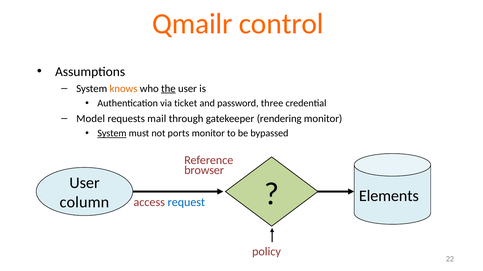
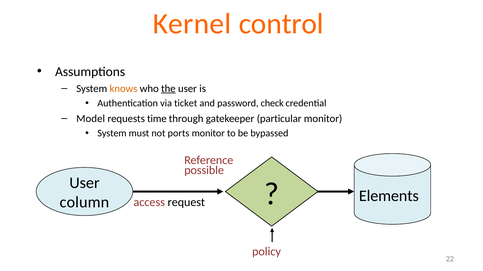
Qmailr: Qmailr -> Kernel (192, 24)
three: three -> check (272, 104)
mail: mail -> time (157, 119)
rendering: rendering -> particular (279, 119)
System underline: present -> none (112, 134)
browser: browser -> possible (204, 171)
request colour: blue -> black (186, 203)
